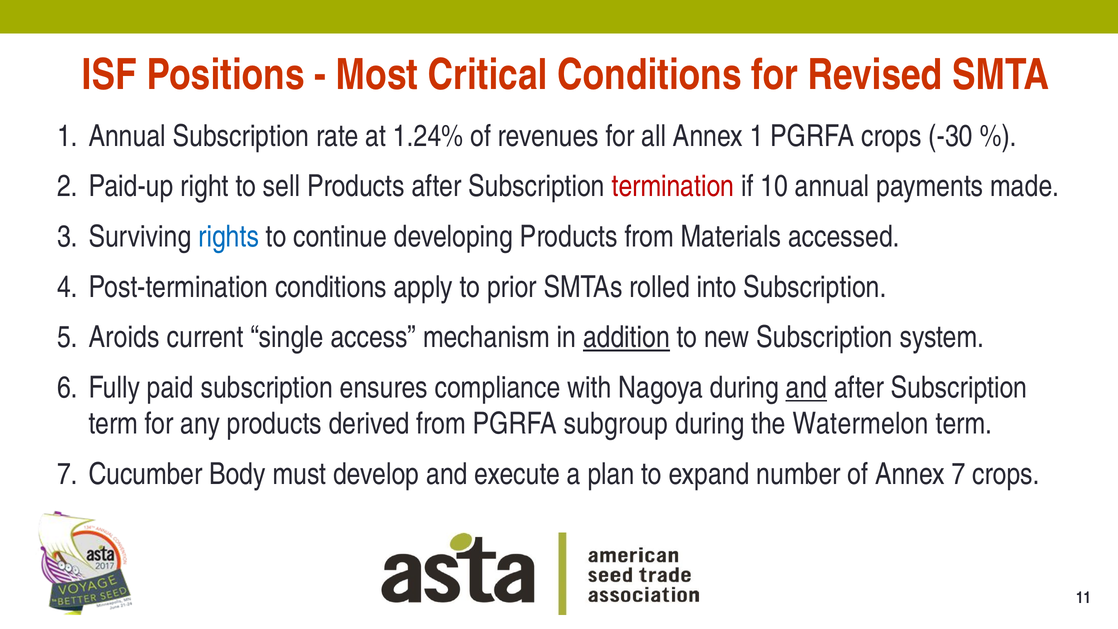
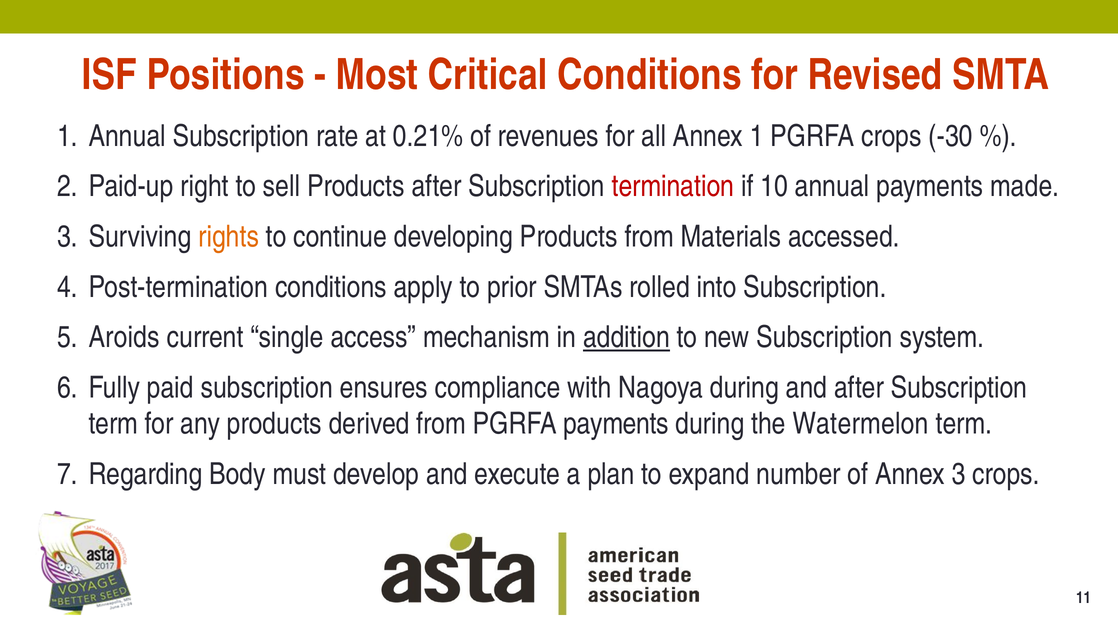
1.24%: 1.24% -> 0.21% (428, 136)
rights colour: blue -> orange (229, 237)
and underline: present -> none (806, 388)
PGRFA subgroup: subgroup -> payments (616, 424)
Cucumber: Cucumber -> Regarding (145, 474)
Annex 7: 7 -> 3 (959, 474)
